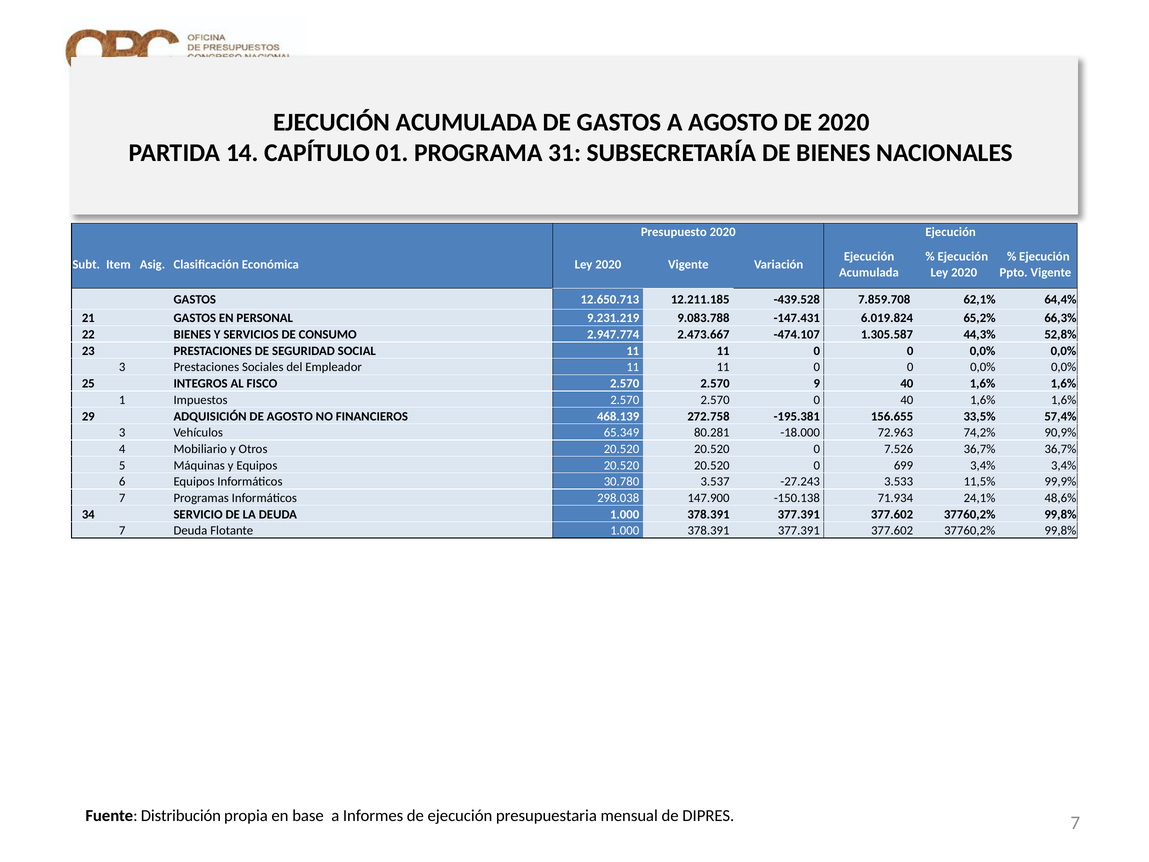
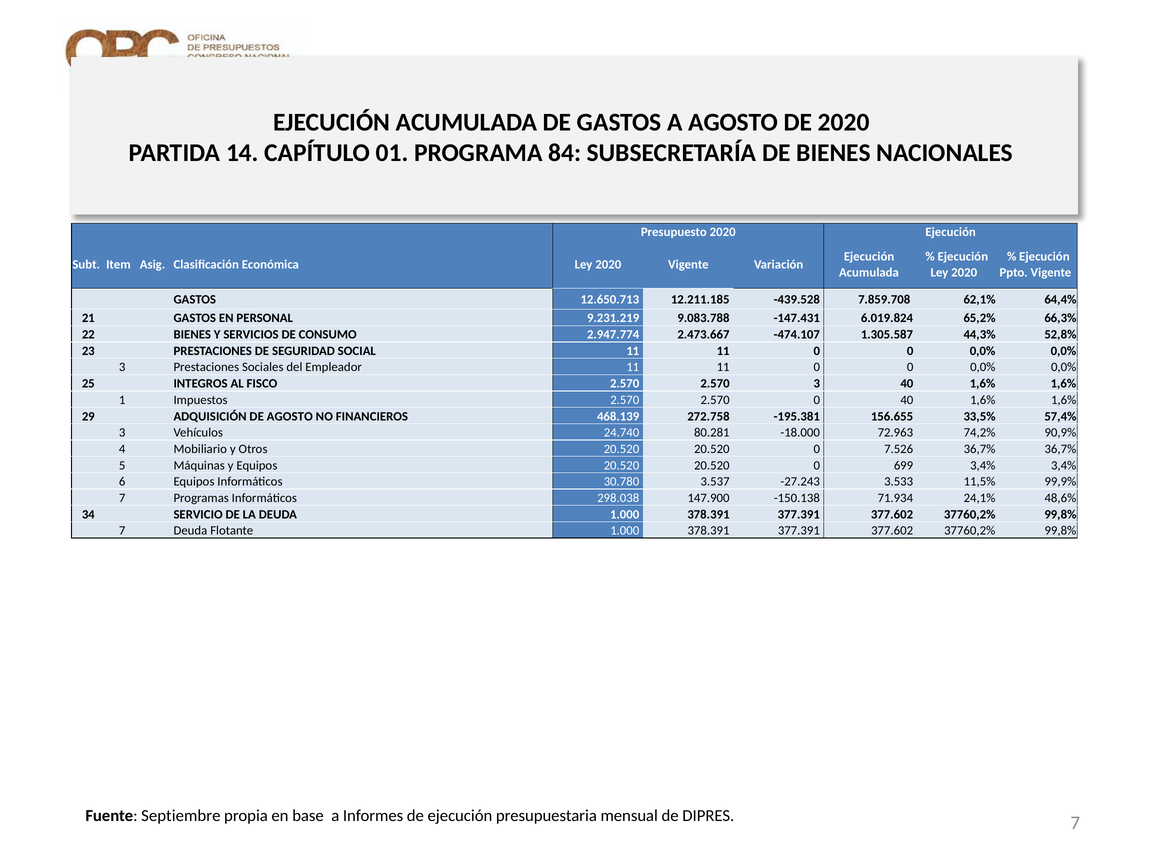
31: 31 -> 84 (565, 153)
2.570 9: 9 -> 3 (817, 384)
65.349: 65.349 -> 24.740 (622, 433)
Distribución: Distribución -> Septiembre (181, 816)
